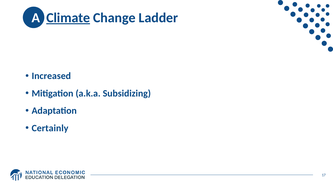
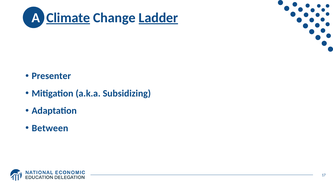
Ladder underline: none -> present (158, 18)
Increased: Increased -> Presenter (51, 76)
Certainly: Certainly -> Between (50, 128)
